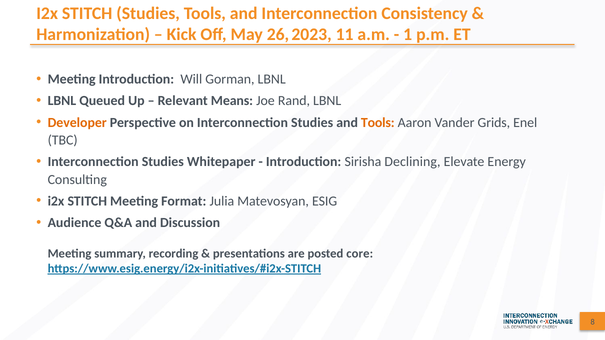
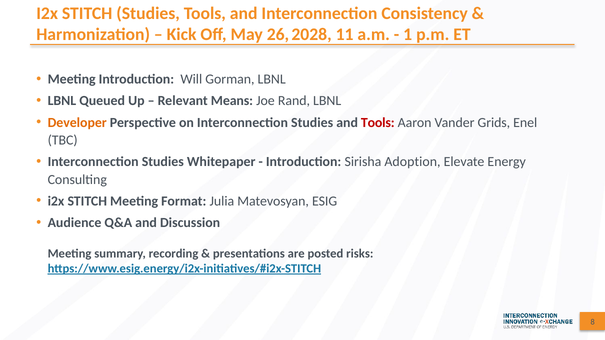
2023: 2023 -> 2028 (312, 35)
Tools colour: orange -> red (378, 123)
Declining: Declining -> Adoption (412, 162)
core: core -> risks (360, 254)
